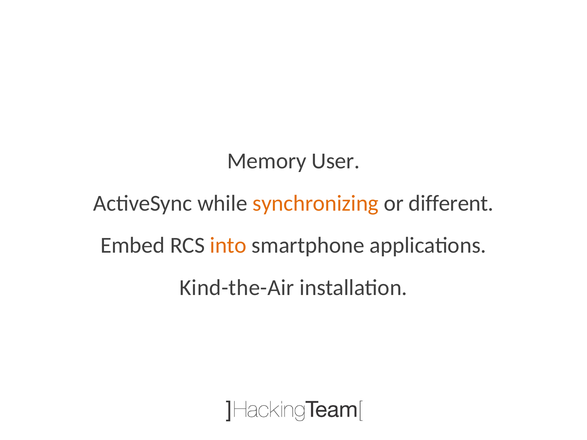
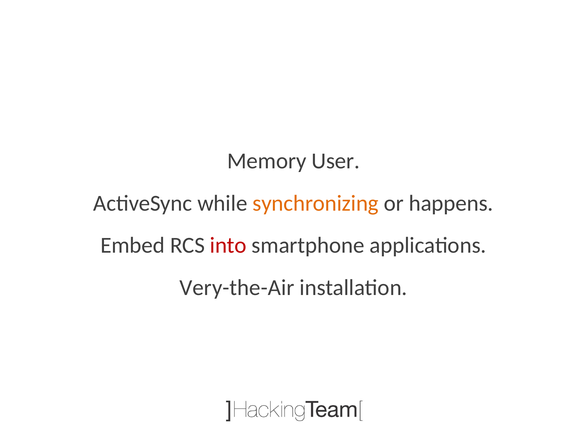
different: different -> happens (451, 203)
into colour: orange -> red (228, 246)
Kind-the-Air: Kind-the-Air -> Very-the-Air (237, 288)
